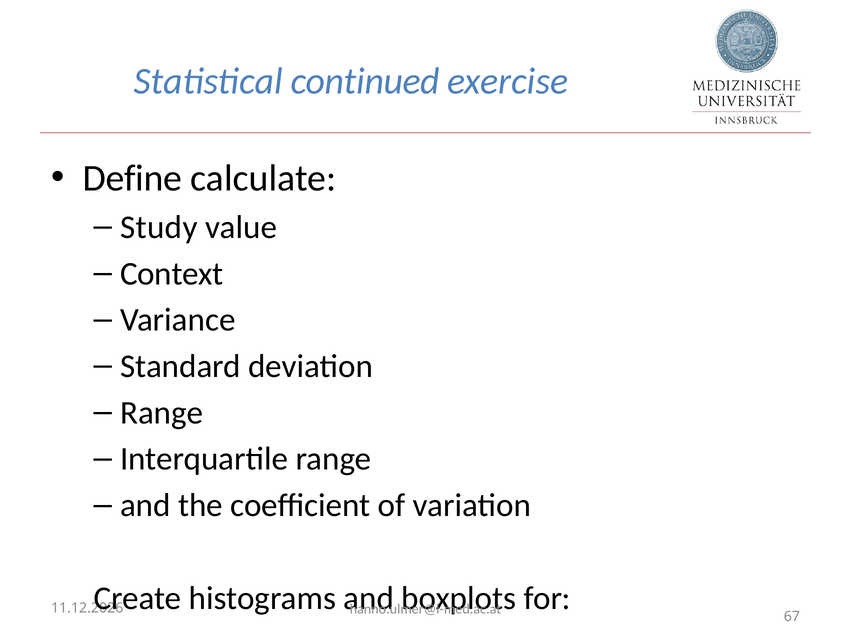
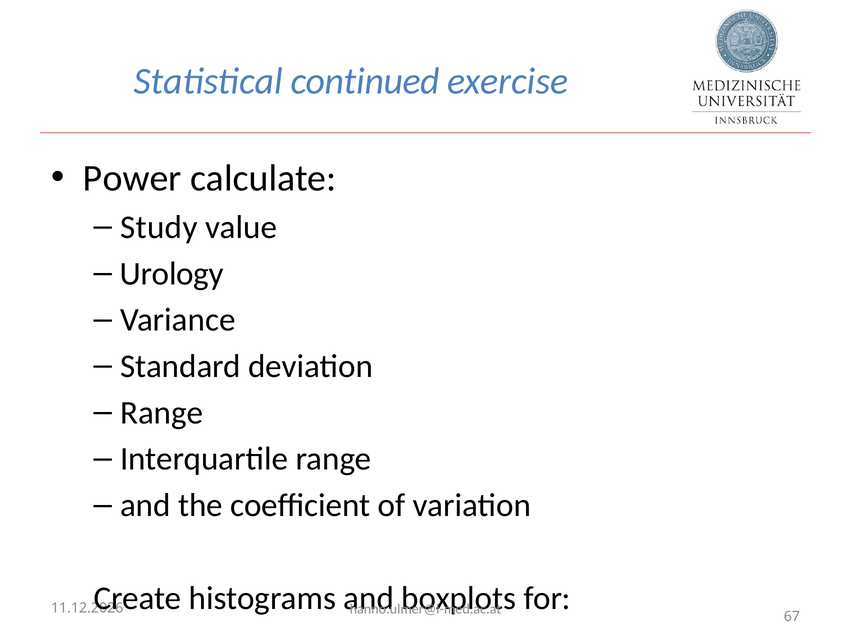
Define: Define -> Power (132, 179)
Context: Context -> Urology (172, 274)
